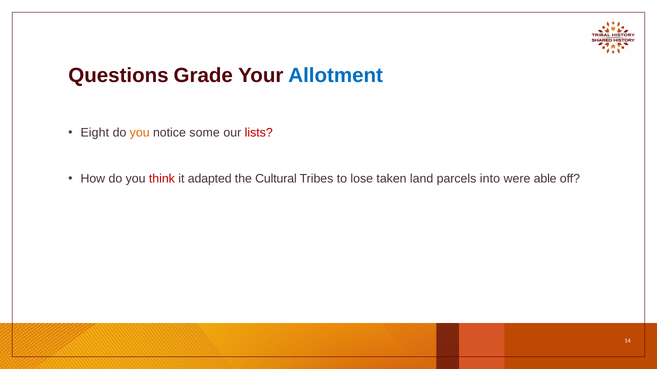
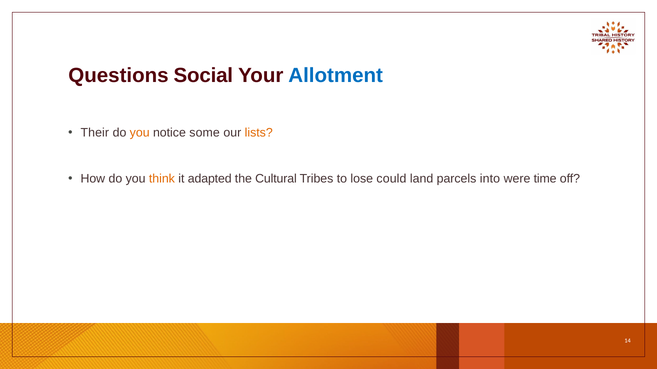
Grade: Grade -> Social (203, 75)
Eight: Eight -> Their (95, 133)
lists colour: red -> orange (259, 133)
think colour: red -> orange (162, 179)
taken: taken -> could (391, 179)
able: able -> time (545, 179)
